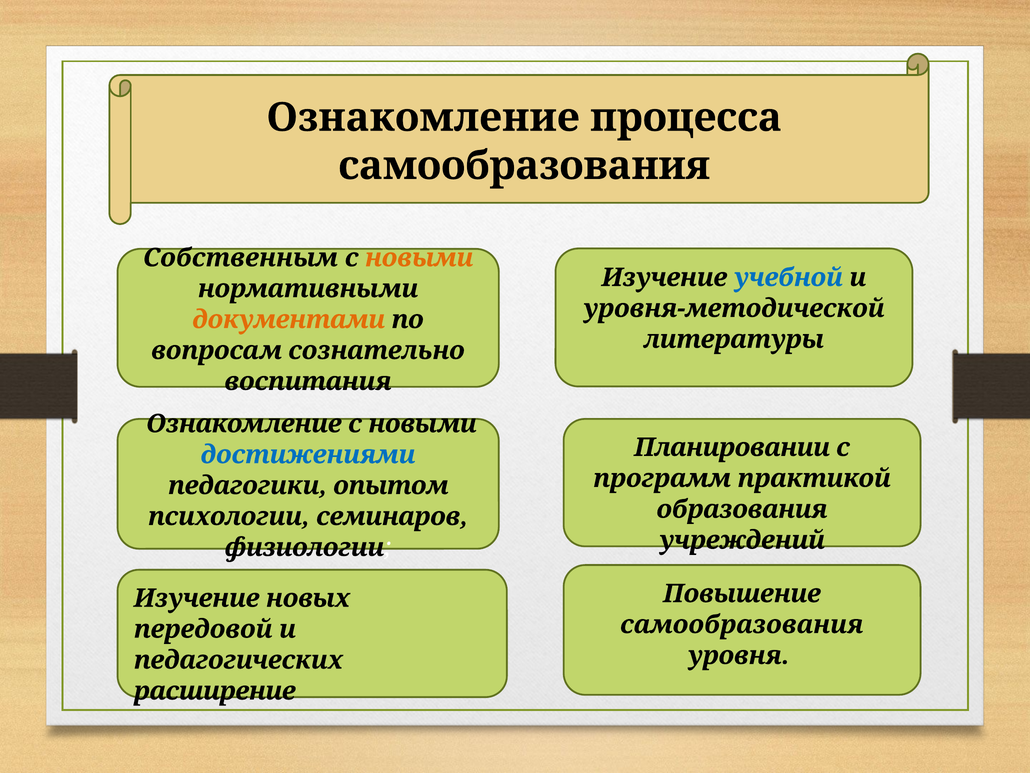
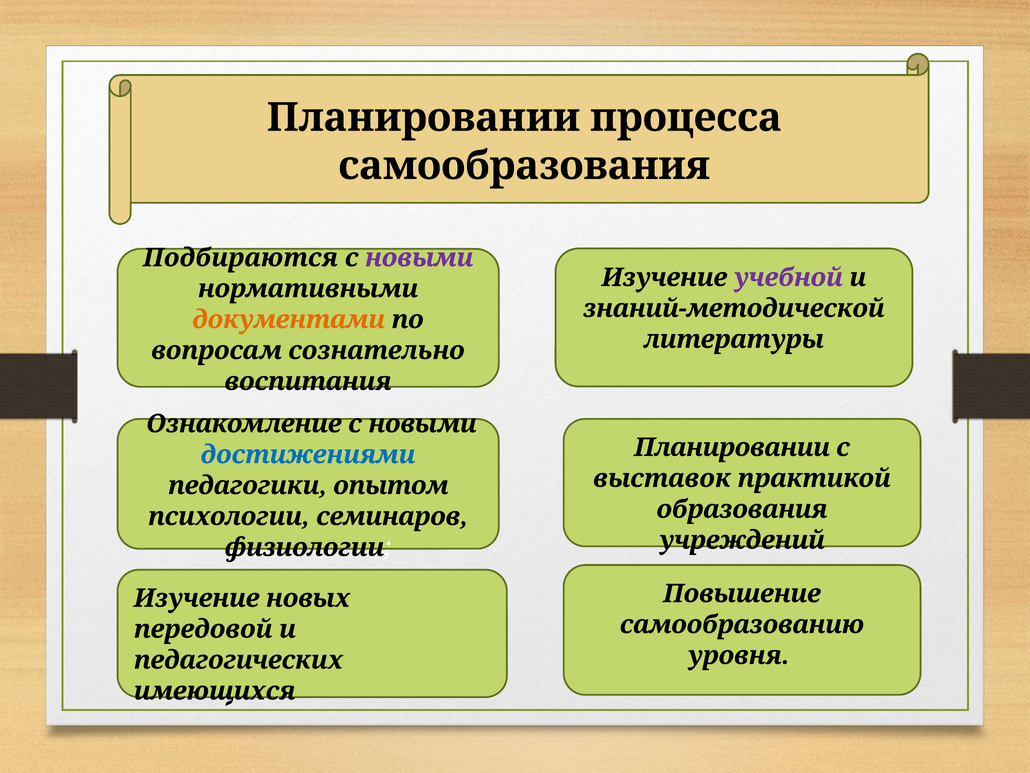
Ознакомление: Ознакомление -> Планировании (423, 118)
Собственным: Собственным -> Подбираются (240, 258)
новыми colour: orange -> purple (419, 258)
учебной colour: blue -> purple (788, 277)
уровня-методической: уровня-методической -> знаний-методической (734, 308)
программ: программ -> выставок (662, 478)
самообразования: самообразования -> самообразованию (742, 624)
расширение: расширение -> имеющихся (215, 691)
